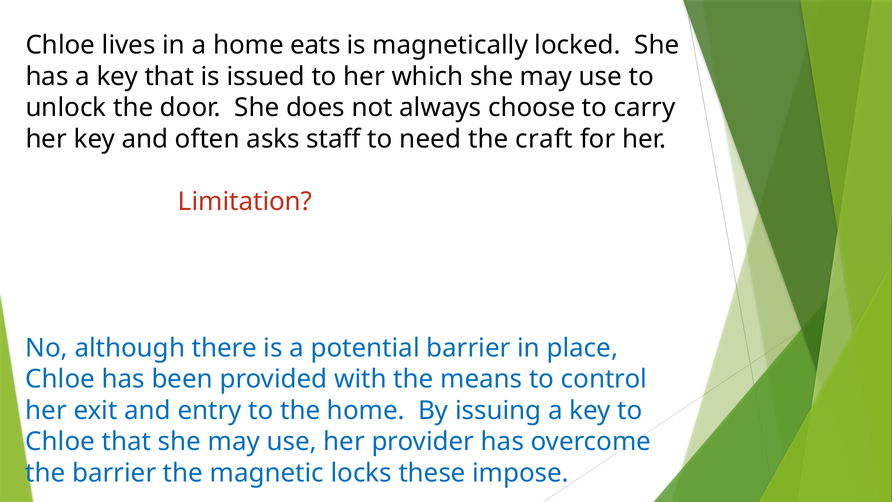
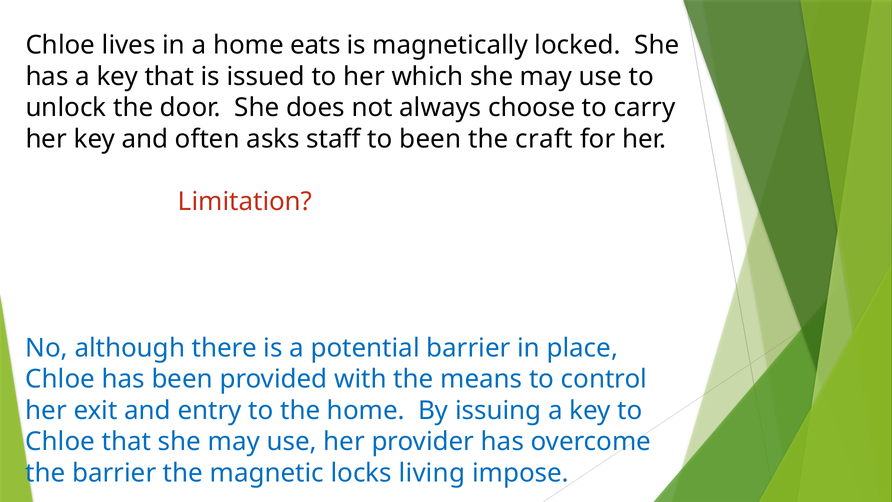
to need: need -> been (430, 139)
these: these -> living (432, 473)
